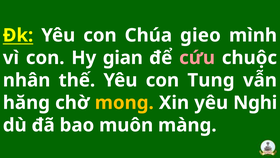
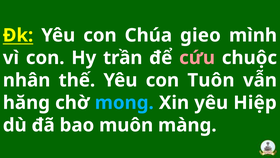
gian: gian -> trần (123, 58)
Tung: Tung -> Tuôn (211, 80)
mong colour: yellow -> light blue (124, 102)
Nghi: Nghi -> Hiệp (255, 102)
